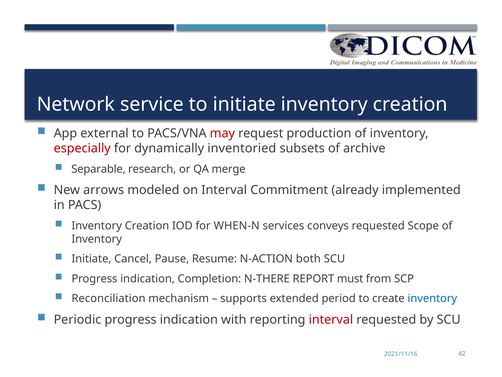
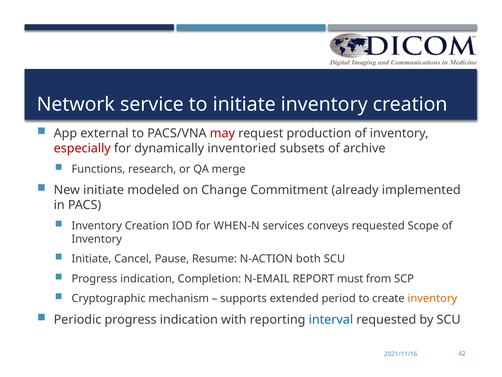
Separable: Separable -> Functions (98, 169)
New arrows: arrows -> initiate (104, 190)
on Interval: Interval -> Change (224, 190)
N-THERE: N-THERE -> N-EMAIL (267, 278)
Reconciliation: Reconciliation -> Cryptographic (109, 298)
inventory colour: blue -> orange (432, 298)
interval colour: red -> blue (331, 319)
